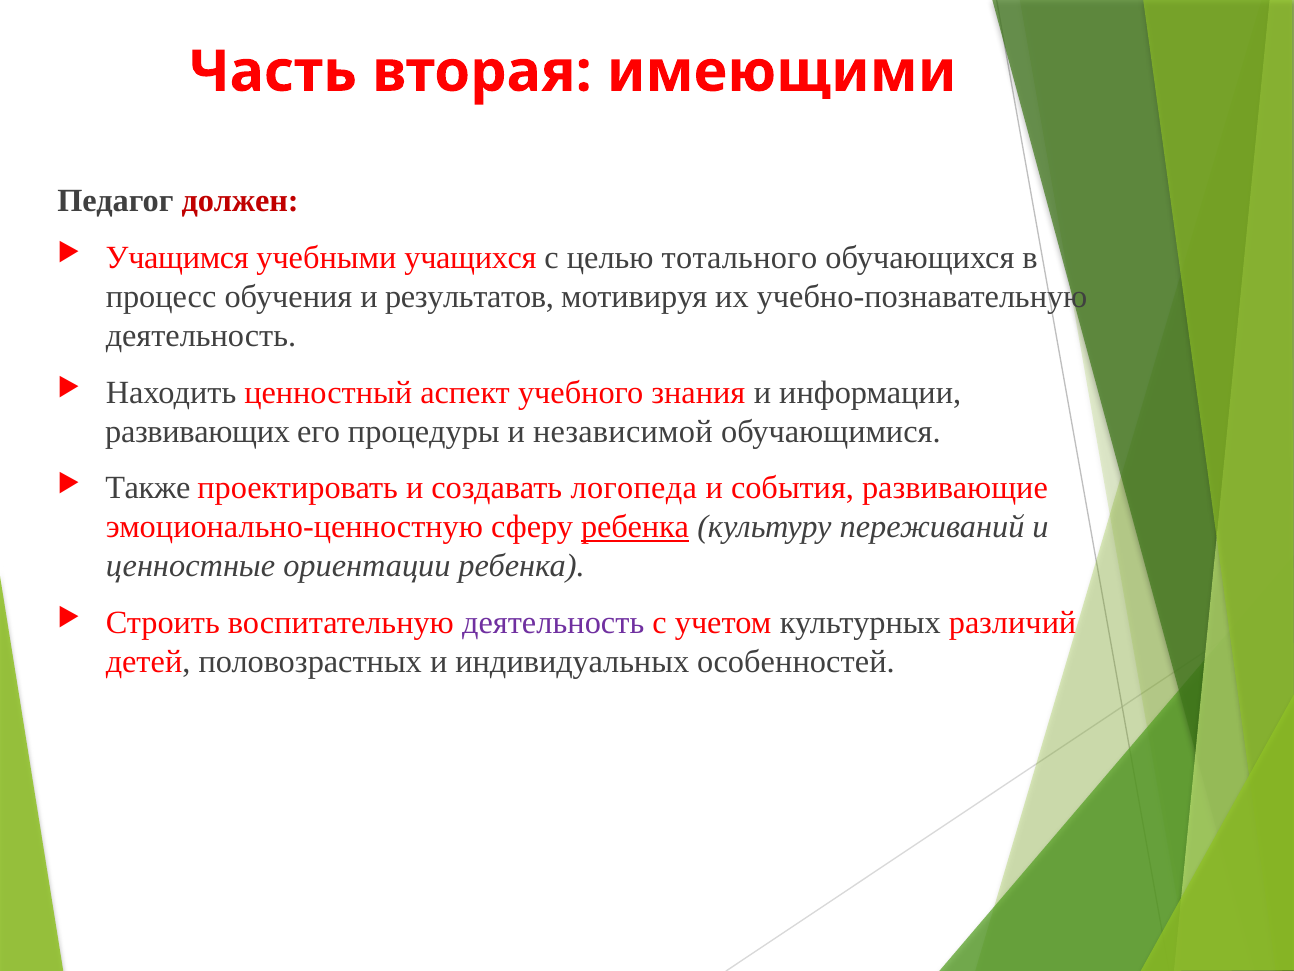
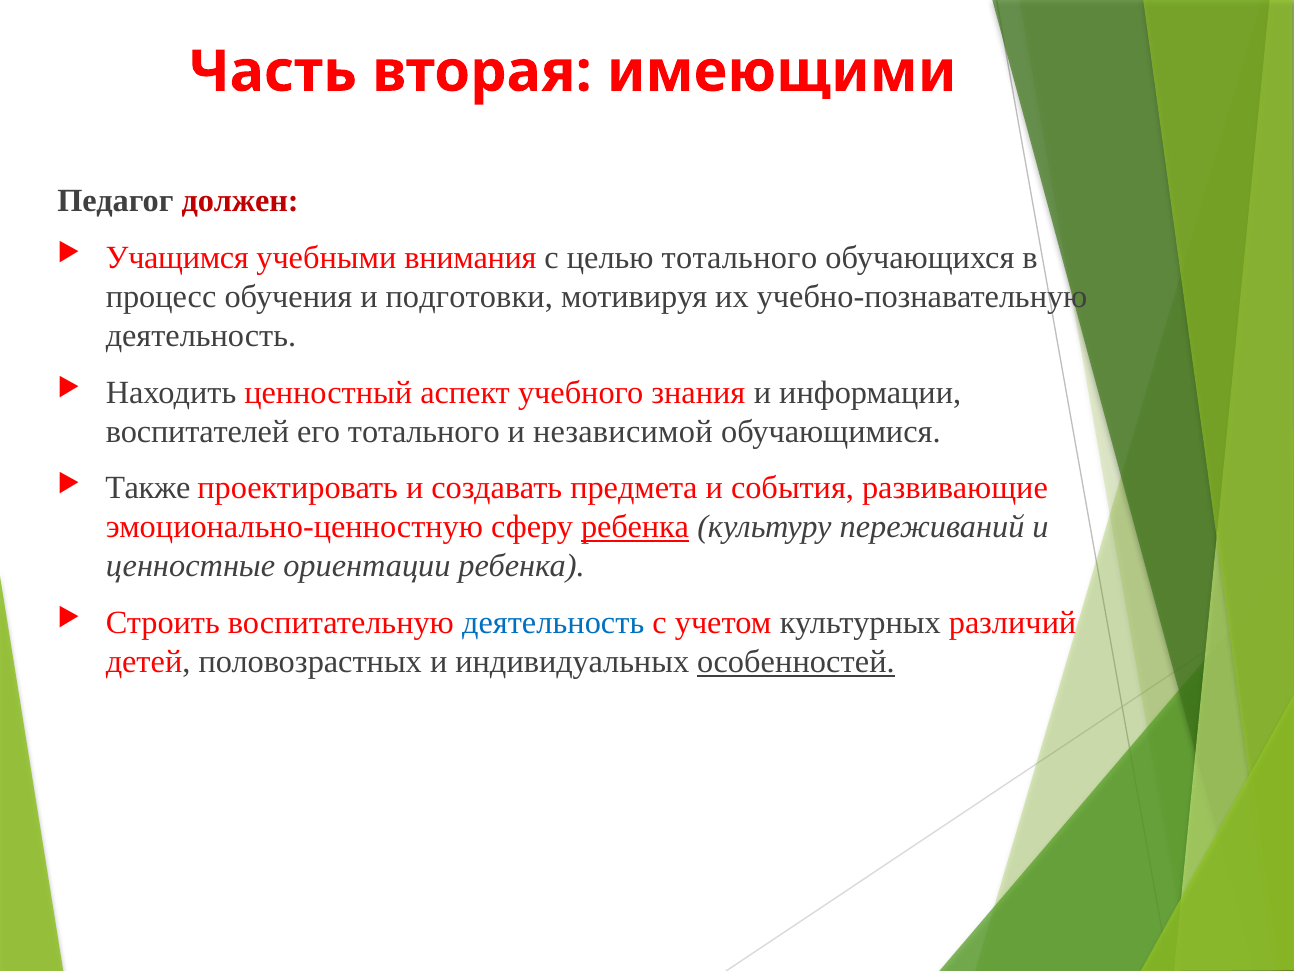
учащихся: учащихся -> внимания (470, 258)
результатов: результатов -> подготовки (469, 297)
развивающих: развивающих -> воспитателей (197, 431)
его процедуры: процедуры -> тотального (424, 431)
логопеда: логопеда -> предмета (634, 488)
деятельность colour: purple -> blue (553, 622)
особенностей underline: none -> present (796, 661)
